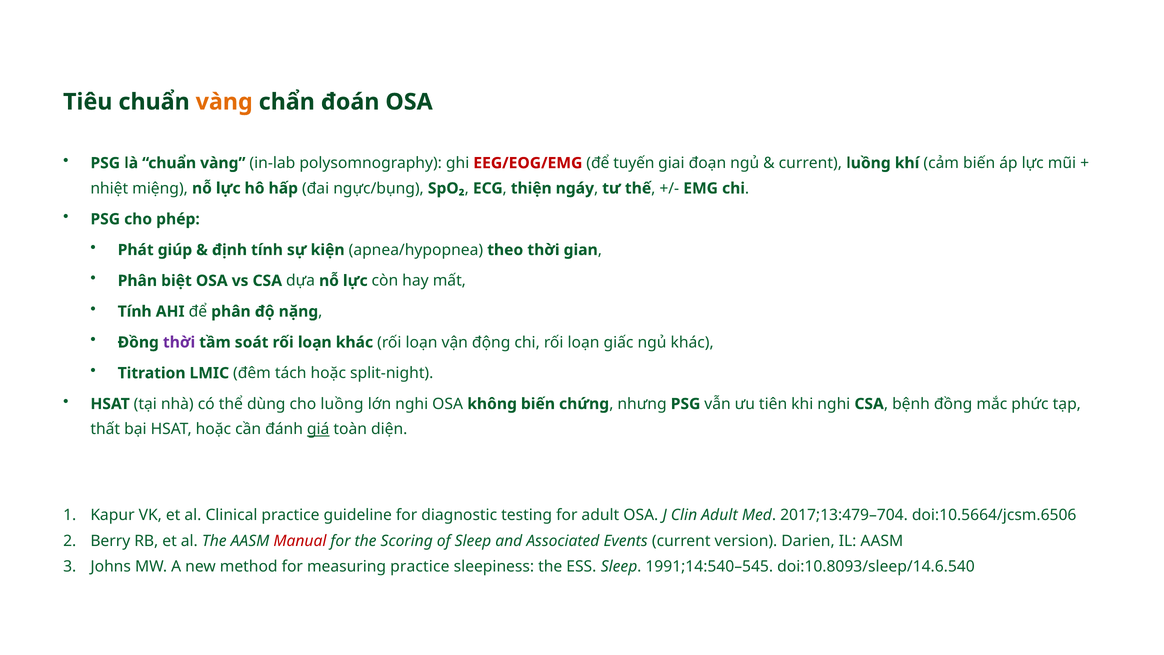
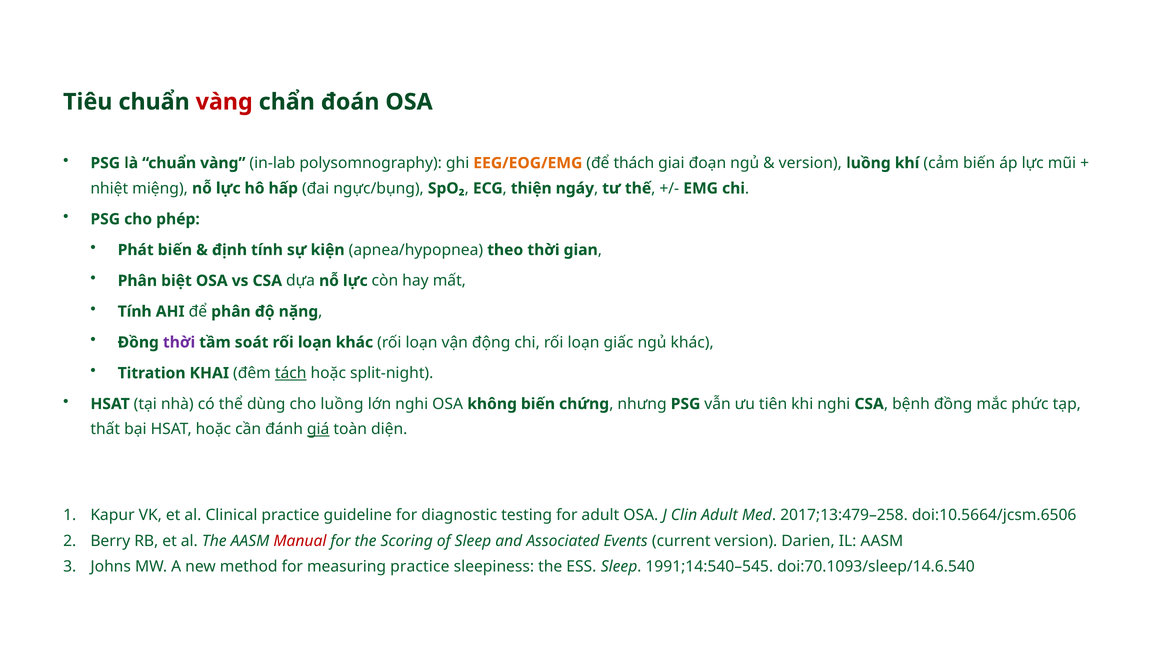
vàng colour: orange -> red (224, 102)
EEG/EOG/EMG colour: red -> orange (528, 163)
tuyến: tuyến -> thách (634, 163)
current: current -> version (810, 163)
Phát giúp: giúp -> biến (175, 250)
LMIC: LMIC -> KHAI (209, 373)
tách underline: none -> present (291, 373)
2017;13:479–704: 2017;13:479–704 -> 2017;13:479–258 (844, 515)
doi:10.8093/sleep/14.6.540: doi:10.8093/sleep/14.6.540 -> doi:70.1093/sleep/14.6.540 (876, 567)
